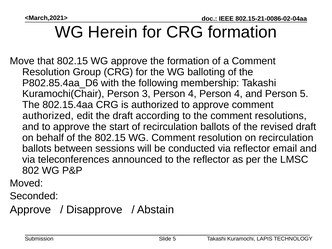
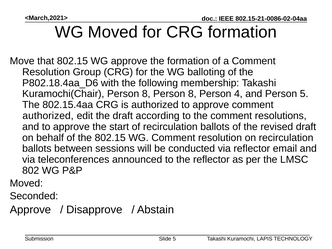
WG Herein: Herein -> Moved (113, 32)
P802.85.4aa_D6: P802.85.4aa_D6 -> P802.18.4aa_D6 (60, 83)
Kuramochi(Chair Person 3: 3 -> 8 (146, 94)
4: 4 -> 8 (192, 94)
